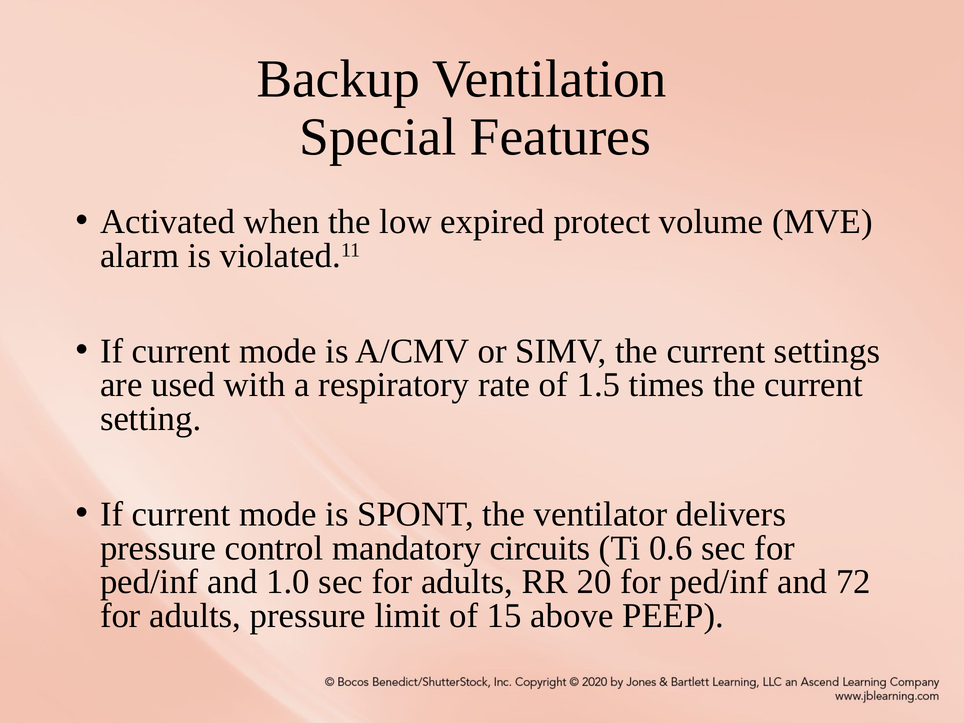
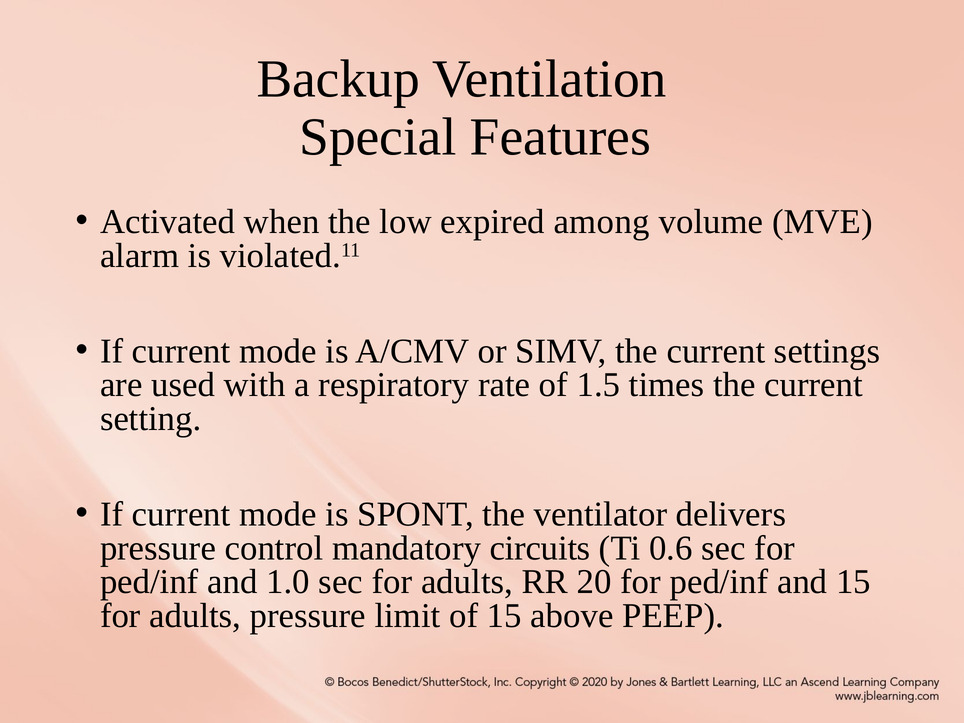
protect: protect -> among (602, 222)
and 72: 72 -> 15 (854, 582)
